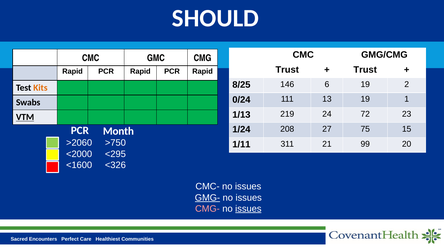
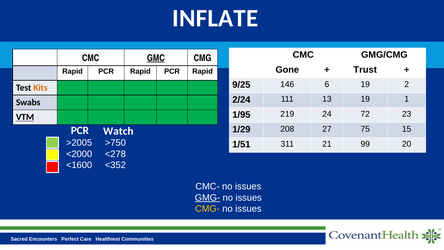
SHOULD: SHOULD -> INFLATE (215, 18)
GMC underline: none -> present (156, 58)
Trust: Trust -> Gone (287, 70)
8/25: 8/25 -> 9/25 (241, 85)
0/24: 0/24 -> 2/24 (241, 100)
1/13: 1/13 -> 1/95 (241, 115)
1/24: 1/24 -> 1/29 (241, 129)
Month: Month -> Watch (118, 131)
>2060: >2060 -> >2005 (79, 143)
1/11: 1/11 -> 1/51 (241, 144)
<295: <295 -> <278 (115, 154)
<326: <326 -> <352 (115, 165)
CMG- colour: pink -> yellow (207, 209)
issues underline: present -> none (248, 209)
